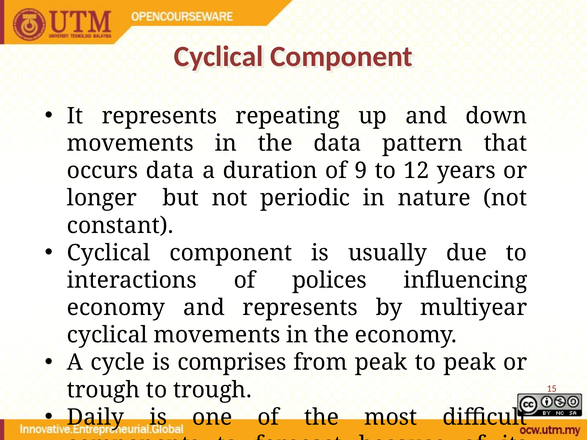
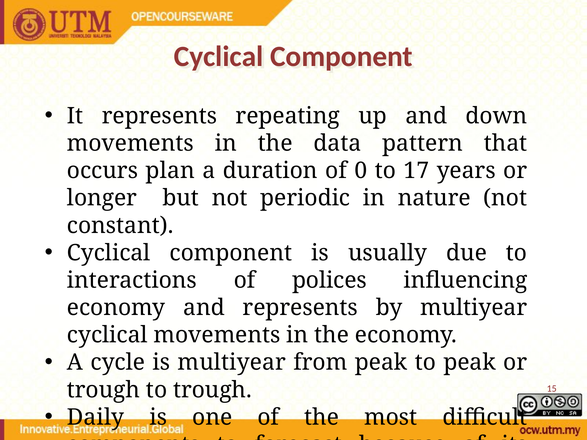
occurs data: data -> plan (170, 171)
9: 9 -> 0 (361, 171)
12: 12 -> 17 (416, 171)
is comprises: comprises -> multiyear (232, 363)
